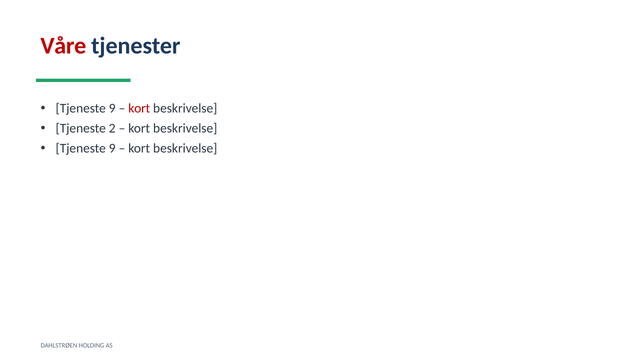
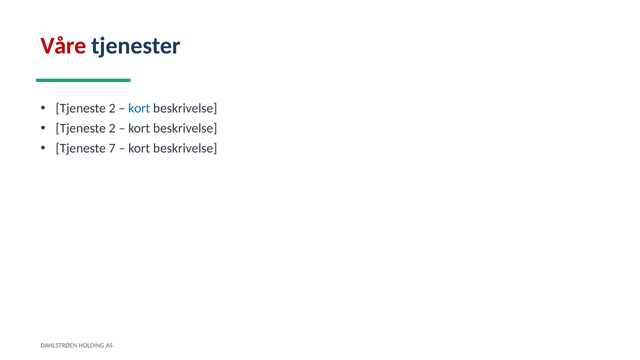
9: 9 -> 2 (112, 108)
kort colour: red -> blue (139, 108)
9: 9 -> 7 (112, 148)
